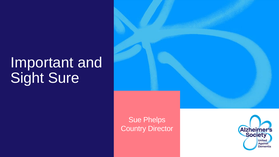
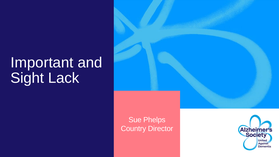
Sure: Sure -> Lack (64, 78)
